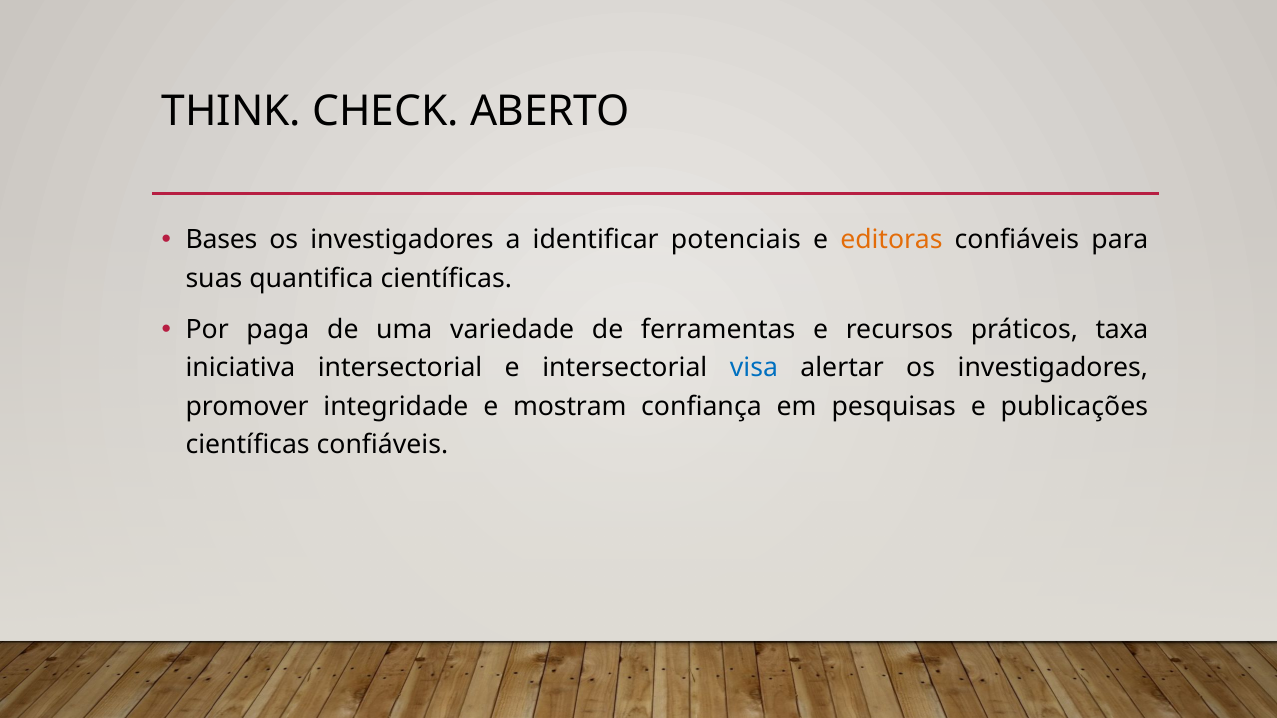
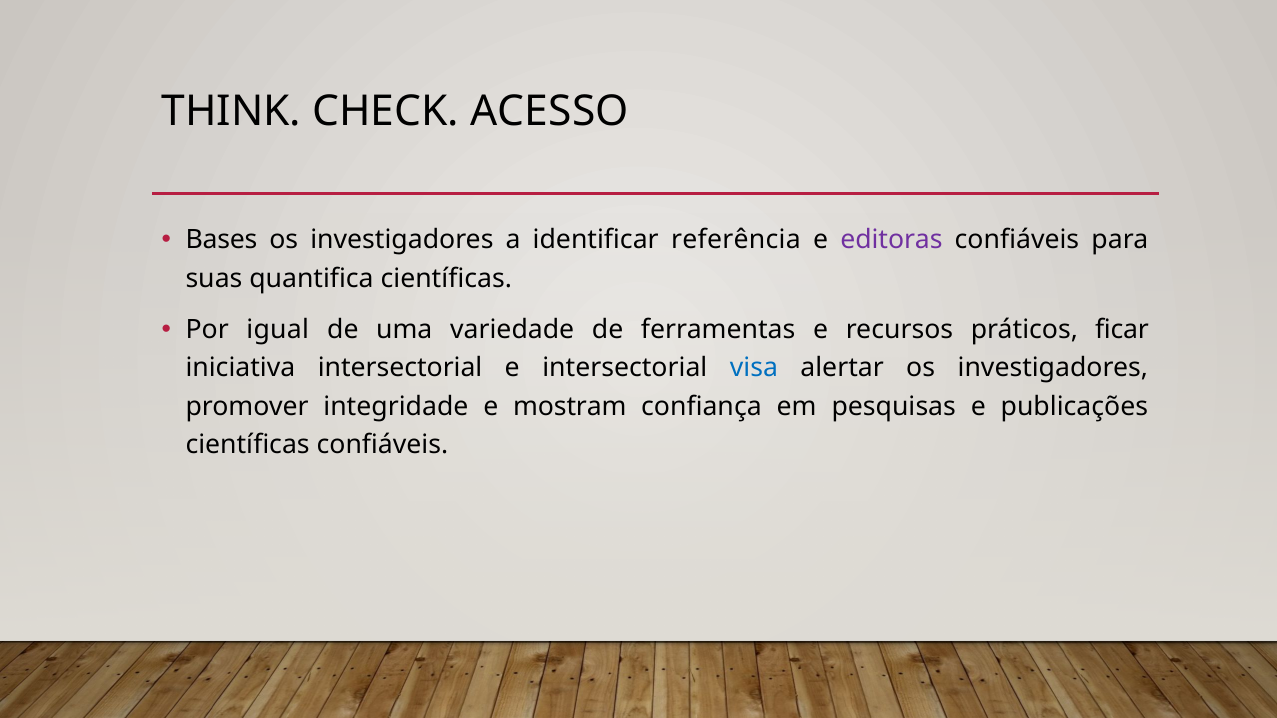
ABERTO: ABERTO -> ACESSO (550, 112)
potenciais: potenciais -> referência (736, 240)
editoras colour: orange -> purple (892, 240)
paga: paga -> igual (278, 330)
taxa: taxa -> ficar (1122, 330)
